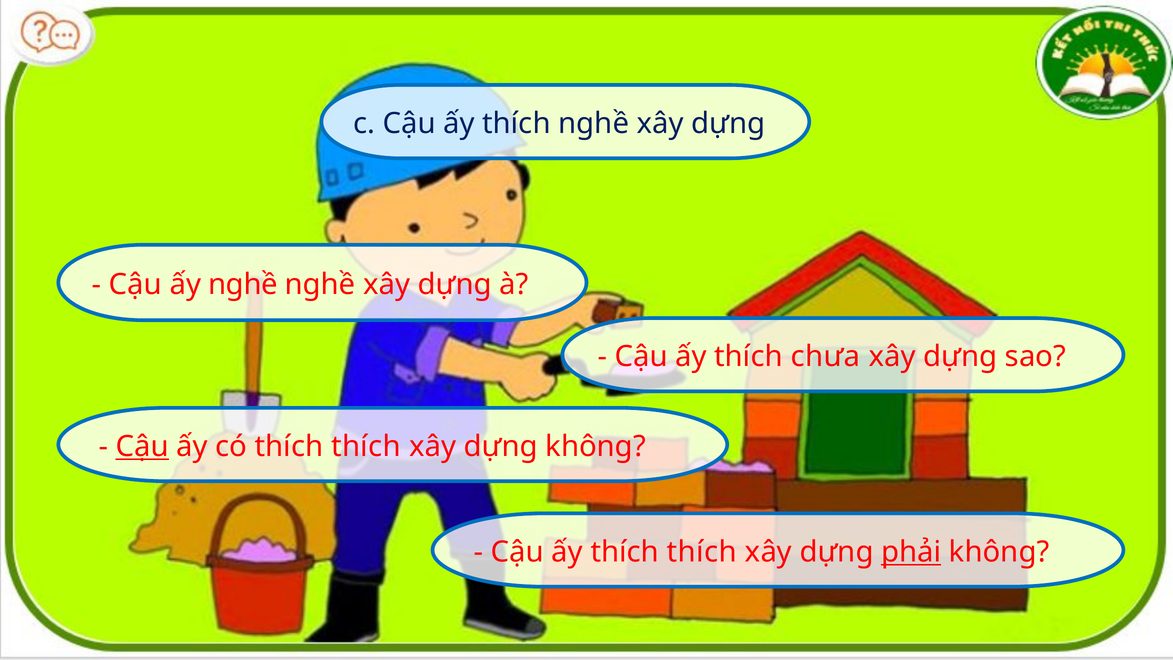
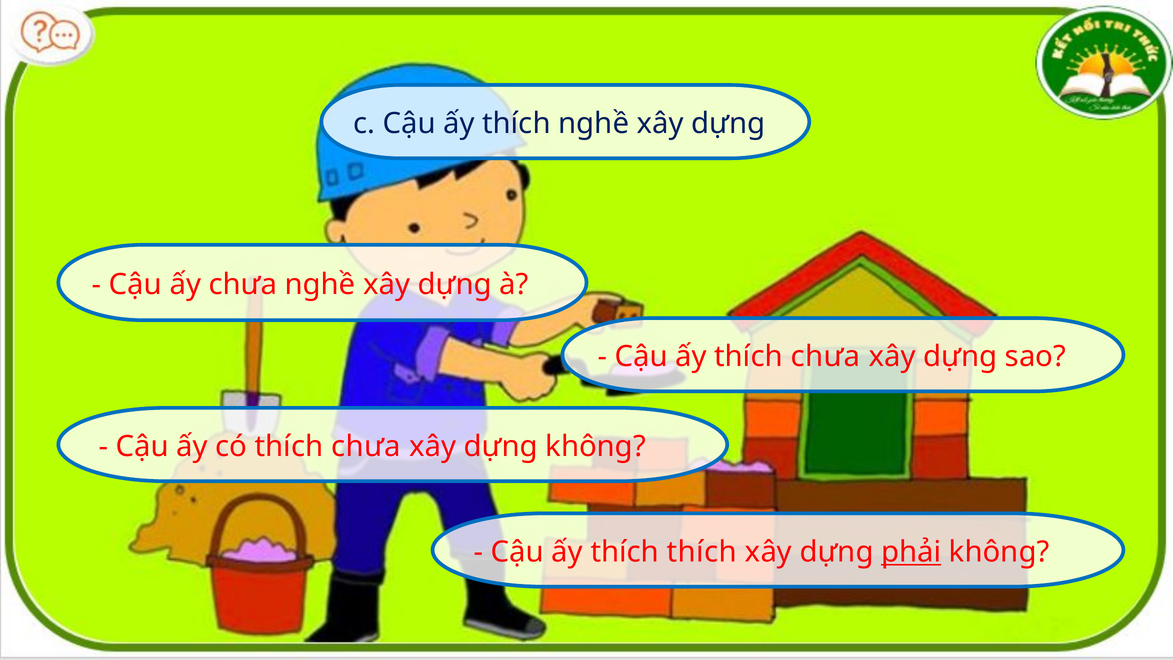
ấy nghề: nghề -> chưa (243, 284)
Cậu underline: present -> none (142, 446)
có thích thích: thích -> chưa (366, 446)
